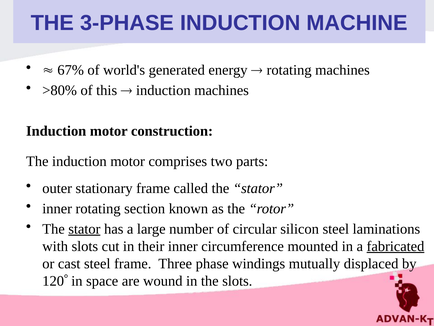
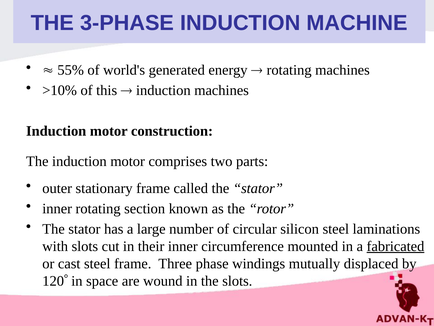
67%: 67% -> 55% (71, 70)
>80%: >80% -> >10% (60, 90)
stator underline: present -> none (84, 229)
